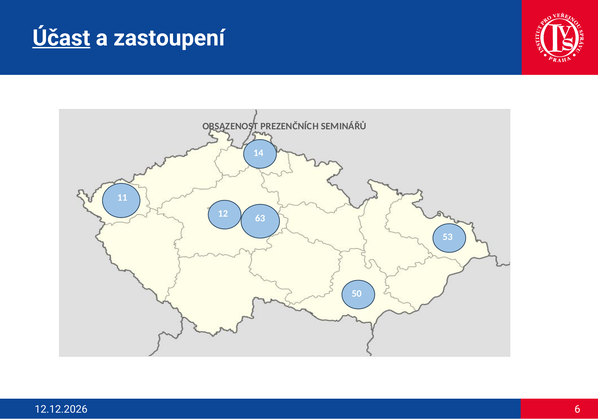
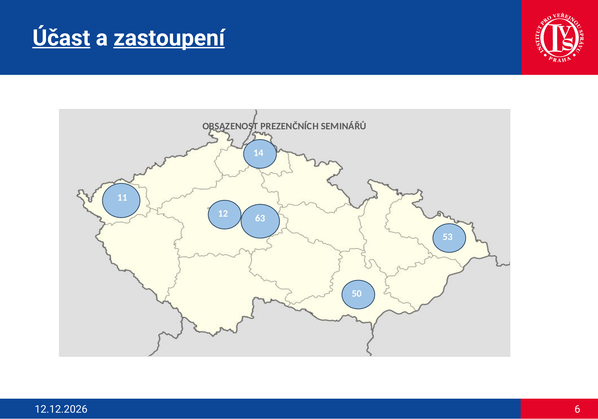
zastoupení underline: none -> present (169, 38)
